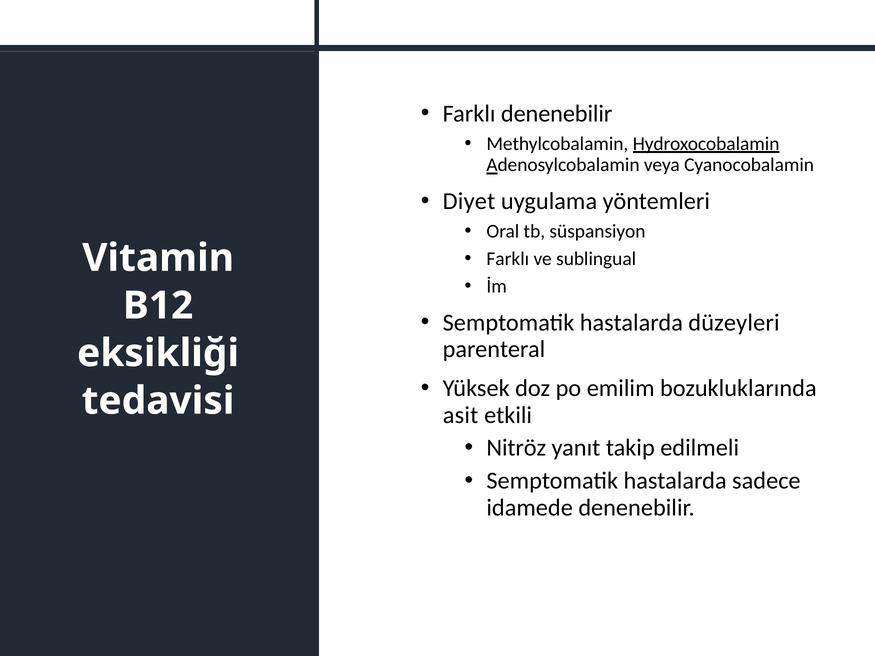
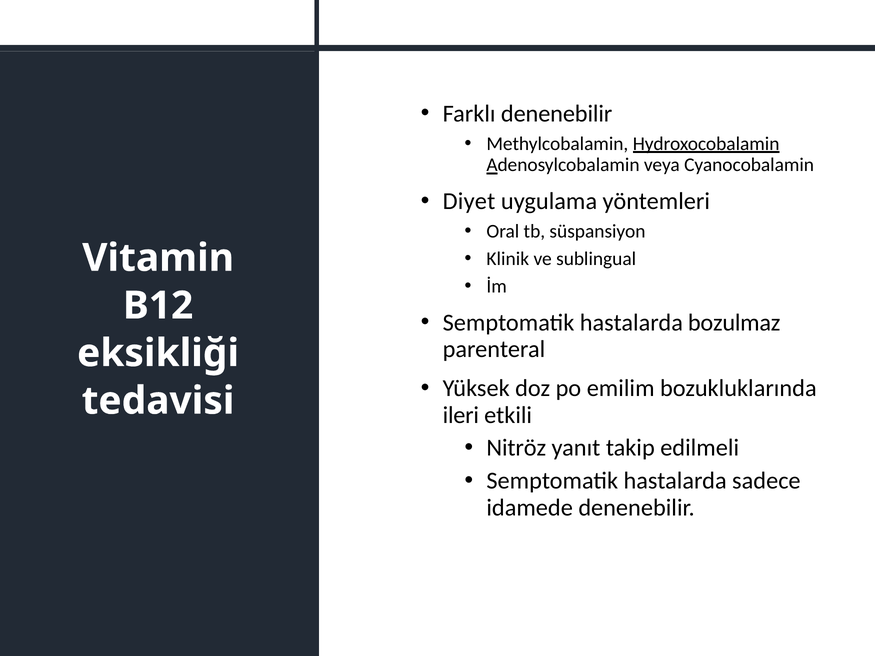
Farklı: Farklı -> Klinik (508, 259)
düzeyleri: düzeyleri -> bozulmaz (734, 323)
asit: asit -> ileri (461, 415)
